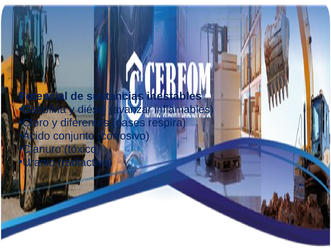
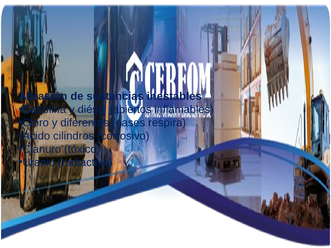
Potencial: Potencial -> Abrasión (43, 96)
avanzar: avanzar -> abiertos (130, 110)
conjunto: conjunto -> cilindros (74, 136)
